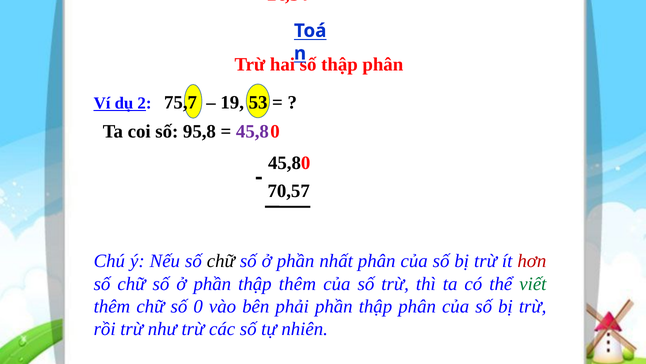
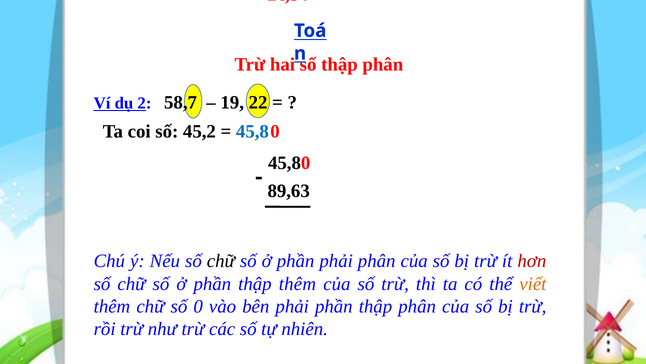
75,7: 75,7 -> 58,7 (181, 102)
53: 53 -> 22 (258, 102)
95,8: 95,8 -> 45,2 (199, 131)
45,8 colour: purple -> blue (252, 131)
70,57: 70,57 -> 89,63 (289, 191)
phần nhất: nhất -> phải (336, 261)
viết colour: green -> orange (533, 283)
